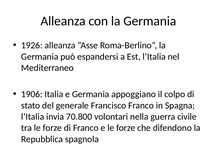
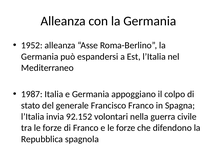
1926: 1926 -> 1952 (32, 45)
1906: 1906 -> 1987 (32, 94)
70.800: 70.800 -> 92.152 (79, 116)
